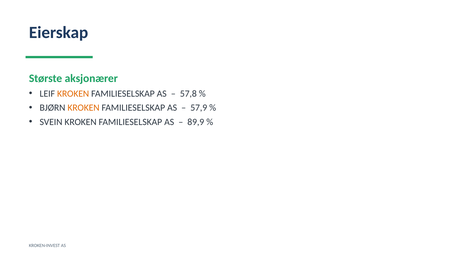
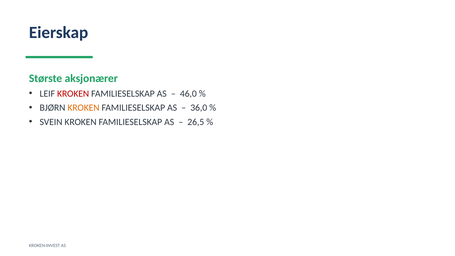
KROKEN colour: orange -> red (73, 94)
57,8: 57,8 -> 46,0 (188, 94)
57,9: 57,9 -> 36,0 (199, 108)
89,9: 89,9 -> 26,5 (196, 122)
